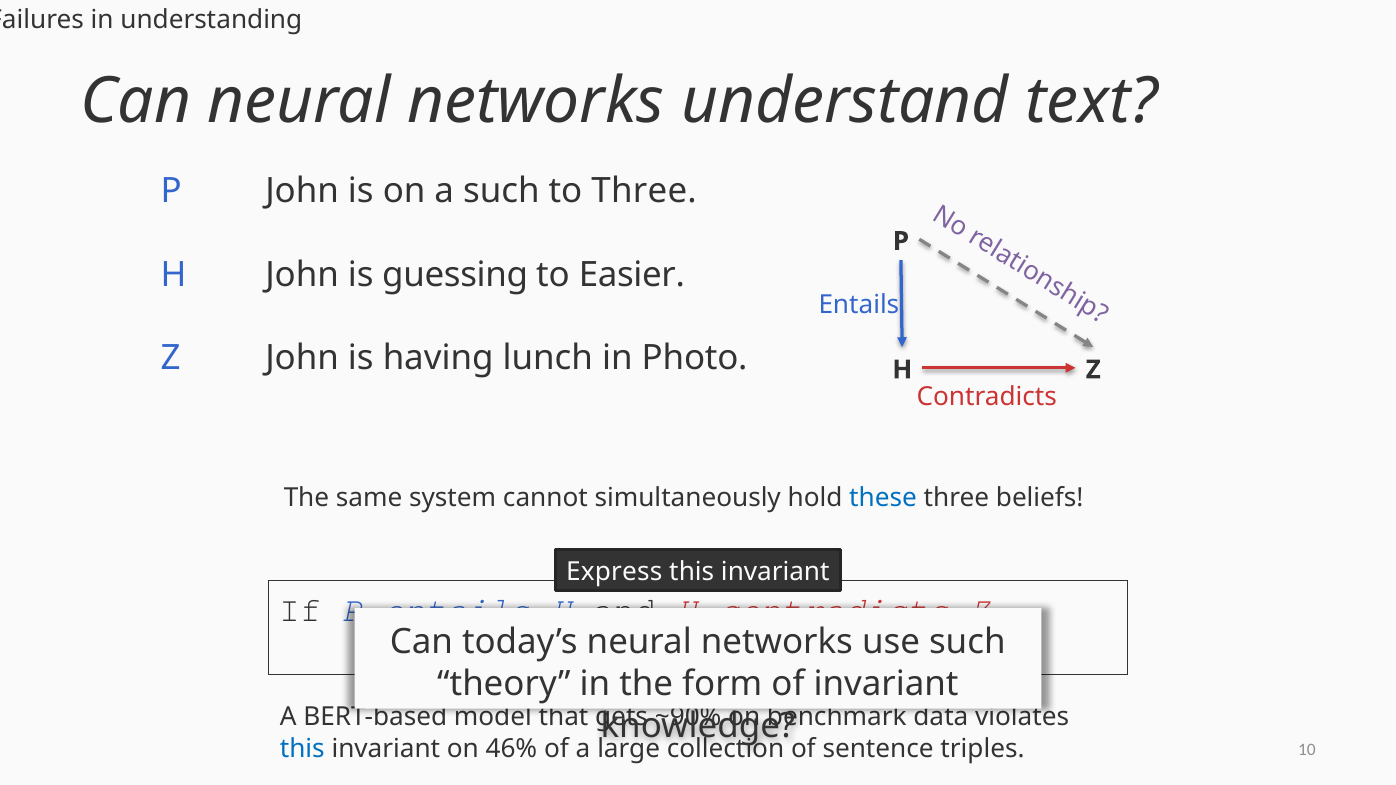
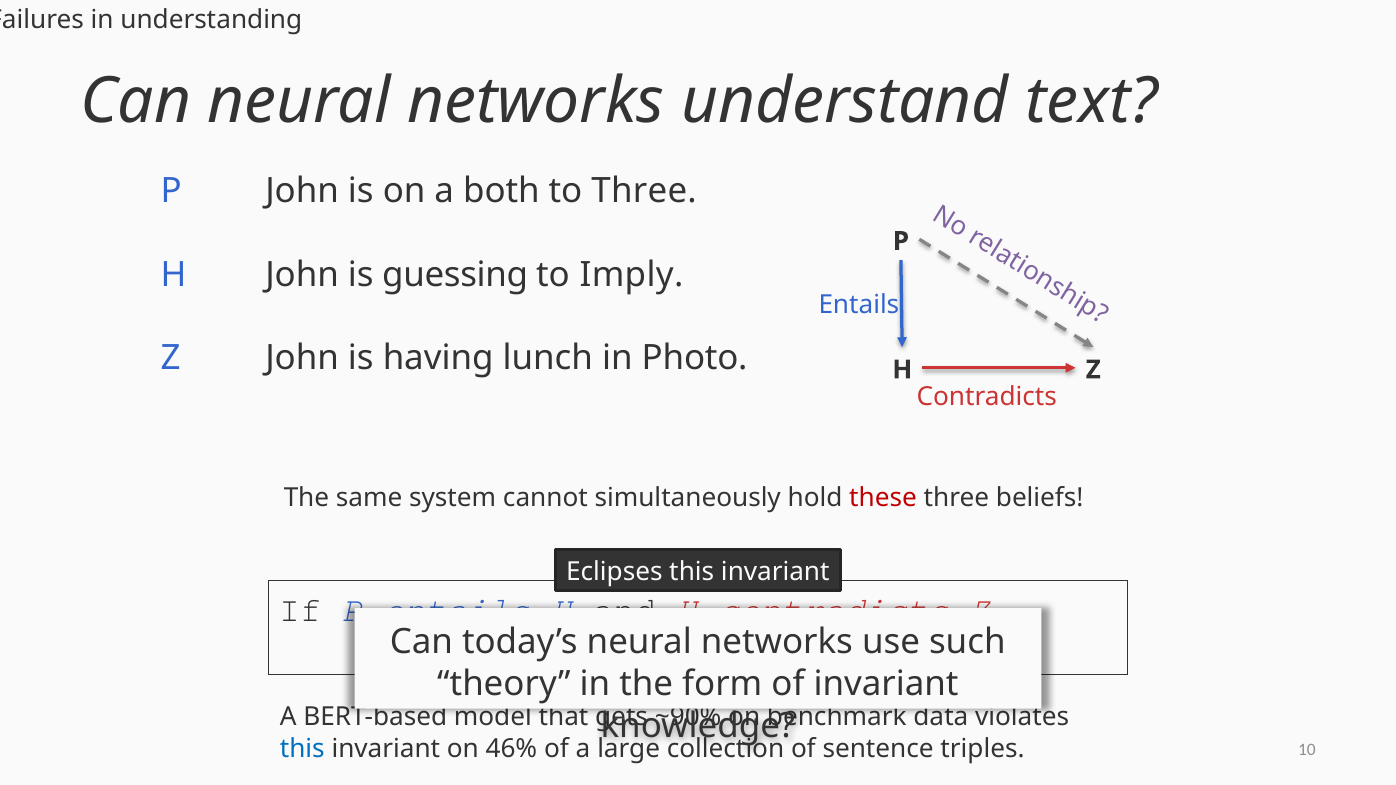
a such: such -> both (501, 191)
Easier: Easier -> Imply (632, 275)
these colour: blue -> red (883, 498)
Express: Express -> Eclipses (614, 572)
